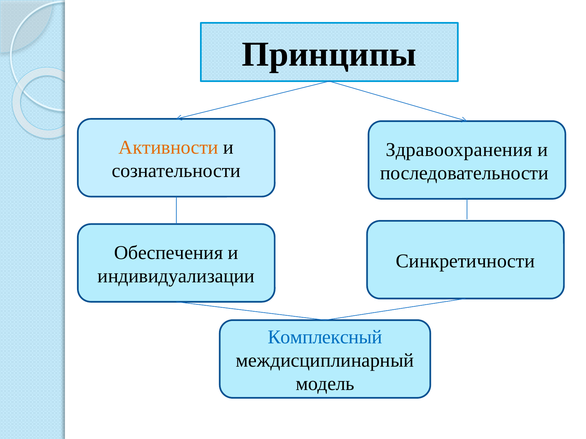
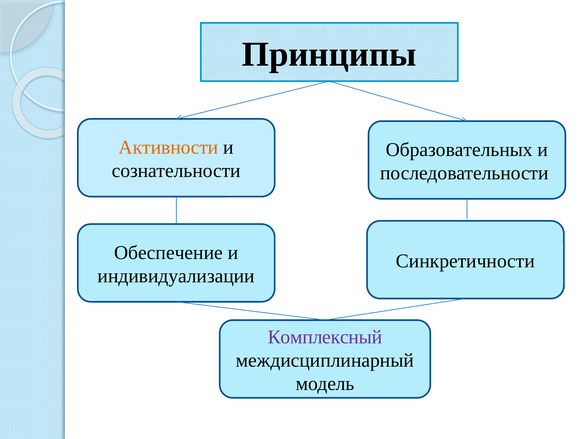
Здравоохранения: Здравоохранения -> Образовательных (459, 150)
Обеспечения: Обеспечения -> Обеспечение (169, 253)
Комплексный colour: blue -> purple (325, 337)
